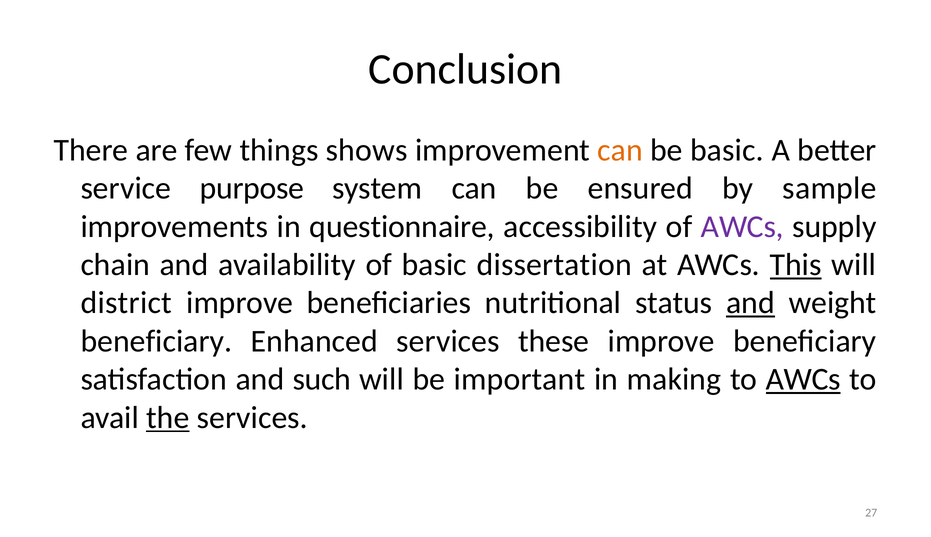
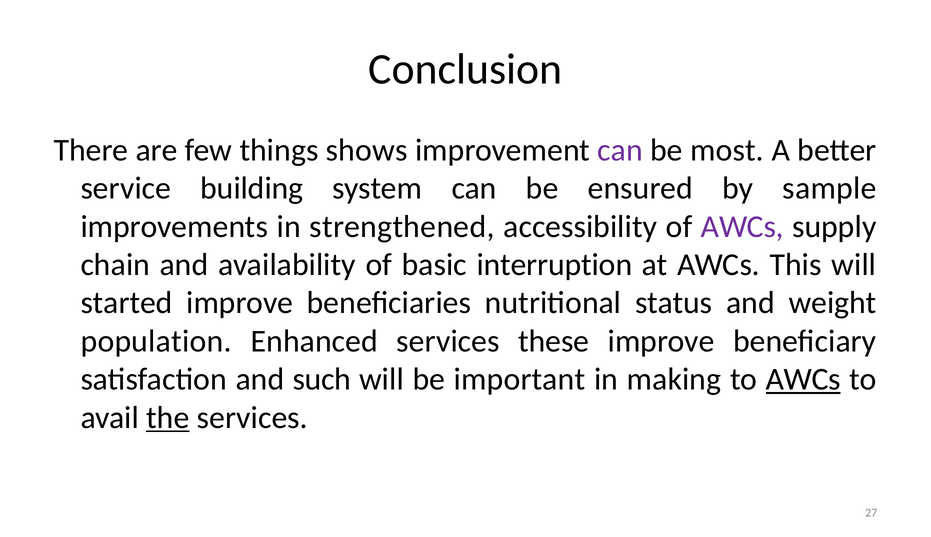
can colour: orange -> purple (620, 150)
be basic: basic -> most (727, 150)
purpose: purpose -> building (252, 188)
questionnaire: questionnaire -> strengthened (402, 227)
dissertation: dissertation -> interruption (554, 265)
This underline: present -> none (796, 265)
district: district -> started (127, 303)
and underline: present -> none (751, 303)
beneficiary: beneficiary -> population (156, 341)
